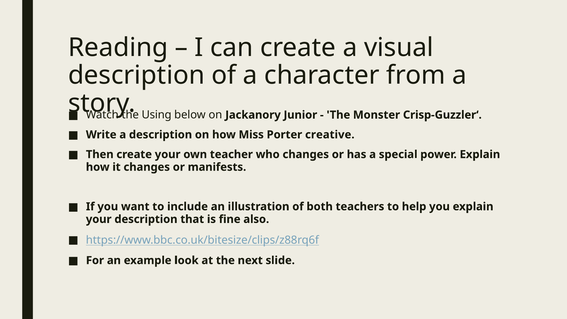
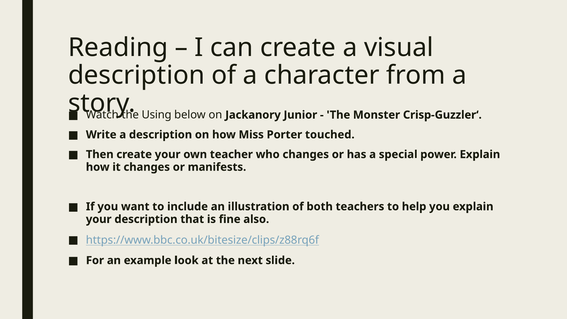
creative: creative -> touched (330, 135)
